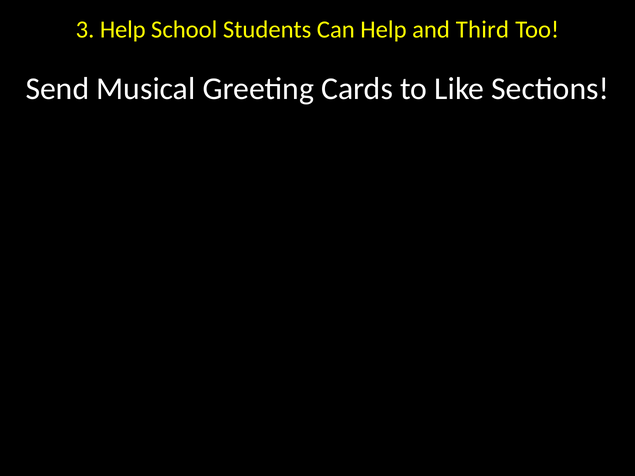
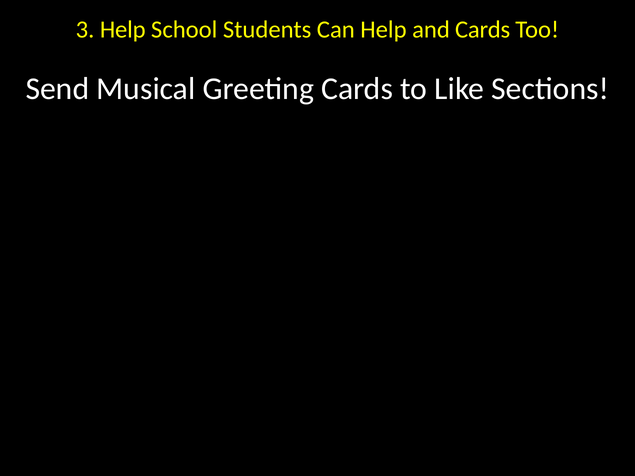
and Third: Third -> Cards (483, 29)
